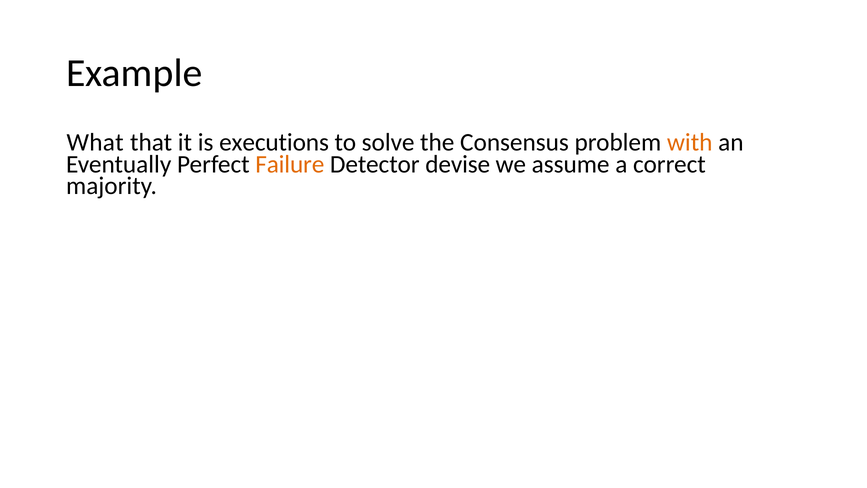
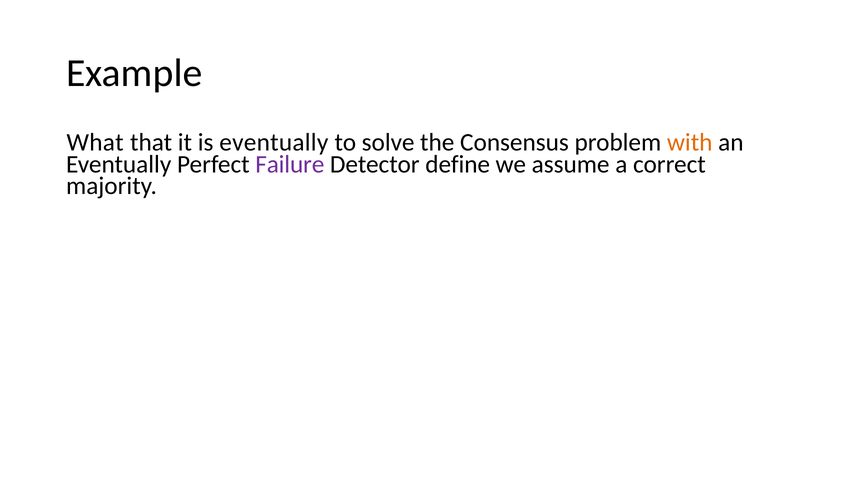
is executions: executions -> eventually (274, 142)
Failure colour: orange -> purple (290, 164)
devise: devise -> define (458, 164)
